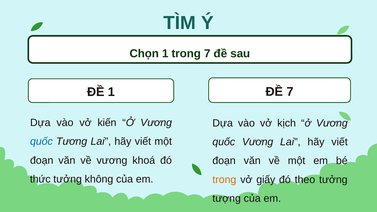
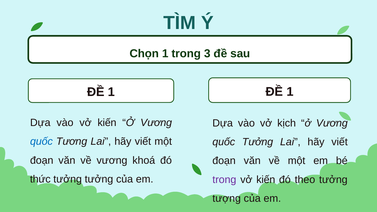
trong 7: 7 -> 3 (207, 54)
7: 7 -> 1 (290, 92)
quốc Vương: Vương -> Tưởng (258, 142)
tưởng không: không -> tưởng (99, 179)
trong colour: orange -> purple (224, 180)
giấy: giấy -> kiến (266, 180)
